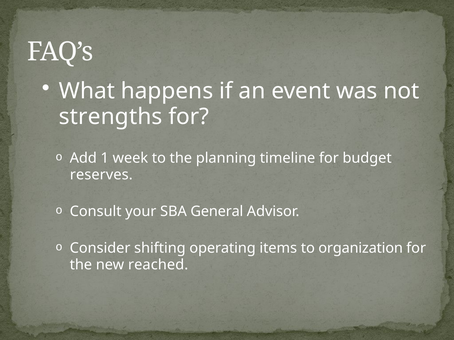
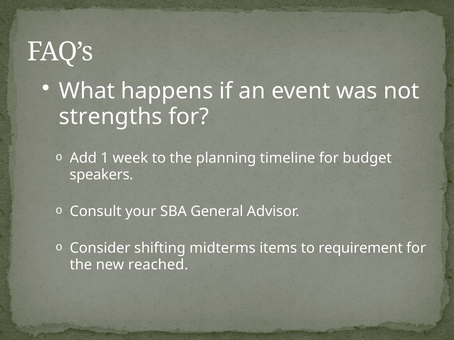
reserves: reserves -> speakers (101, 175)
operating: operating -> midterms (223, 249)
organization: organization -> requirement (361, 249)
